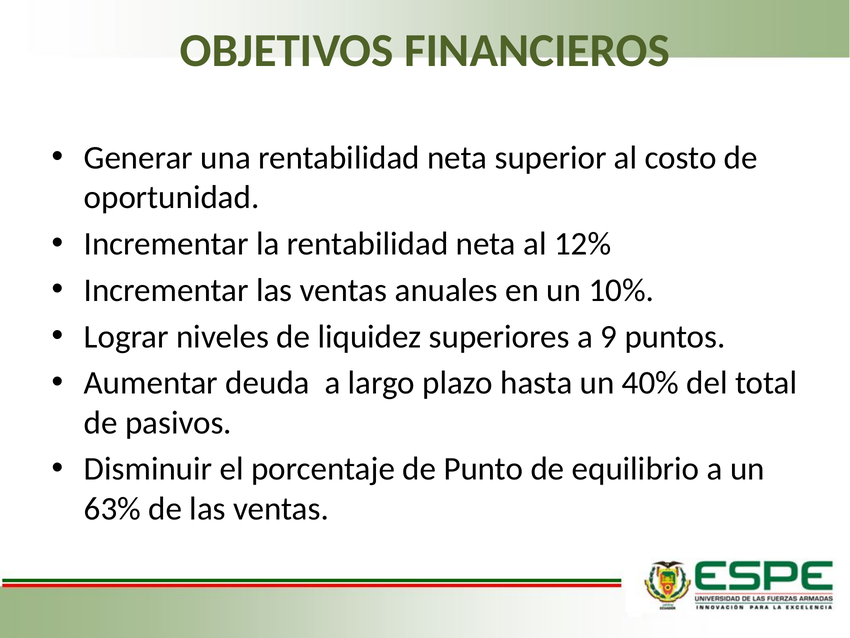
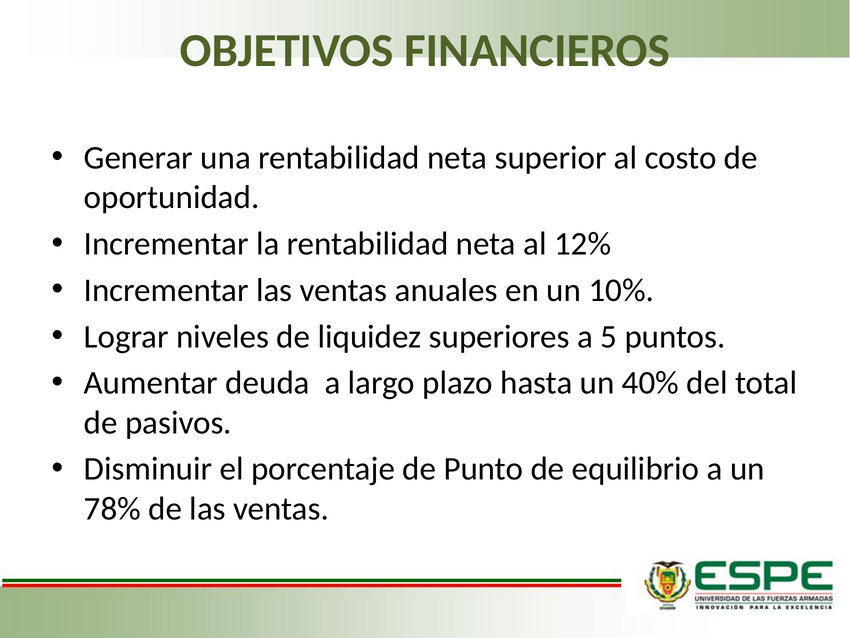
9: 9 -> 5 (609, 336)
63%: 63% -> 78% (112, 508)
